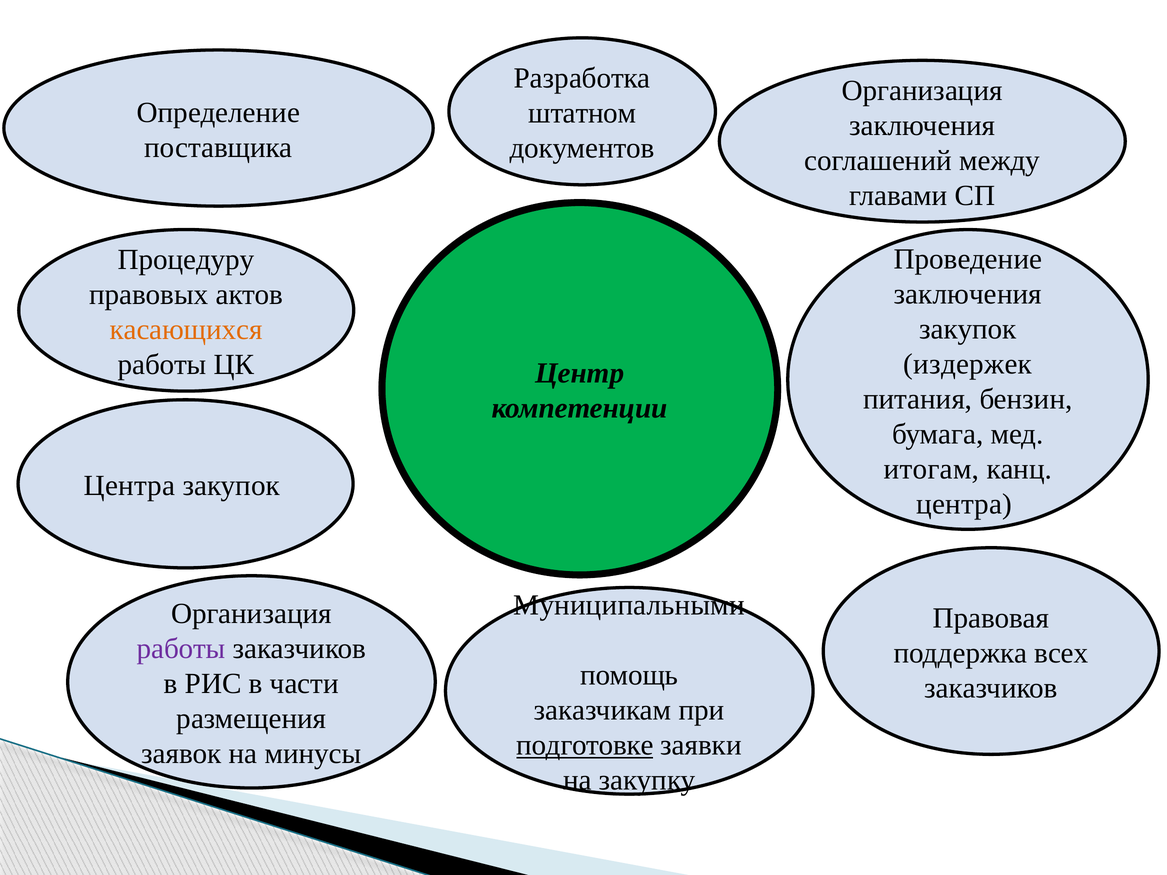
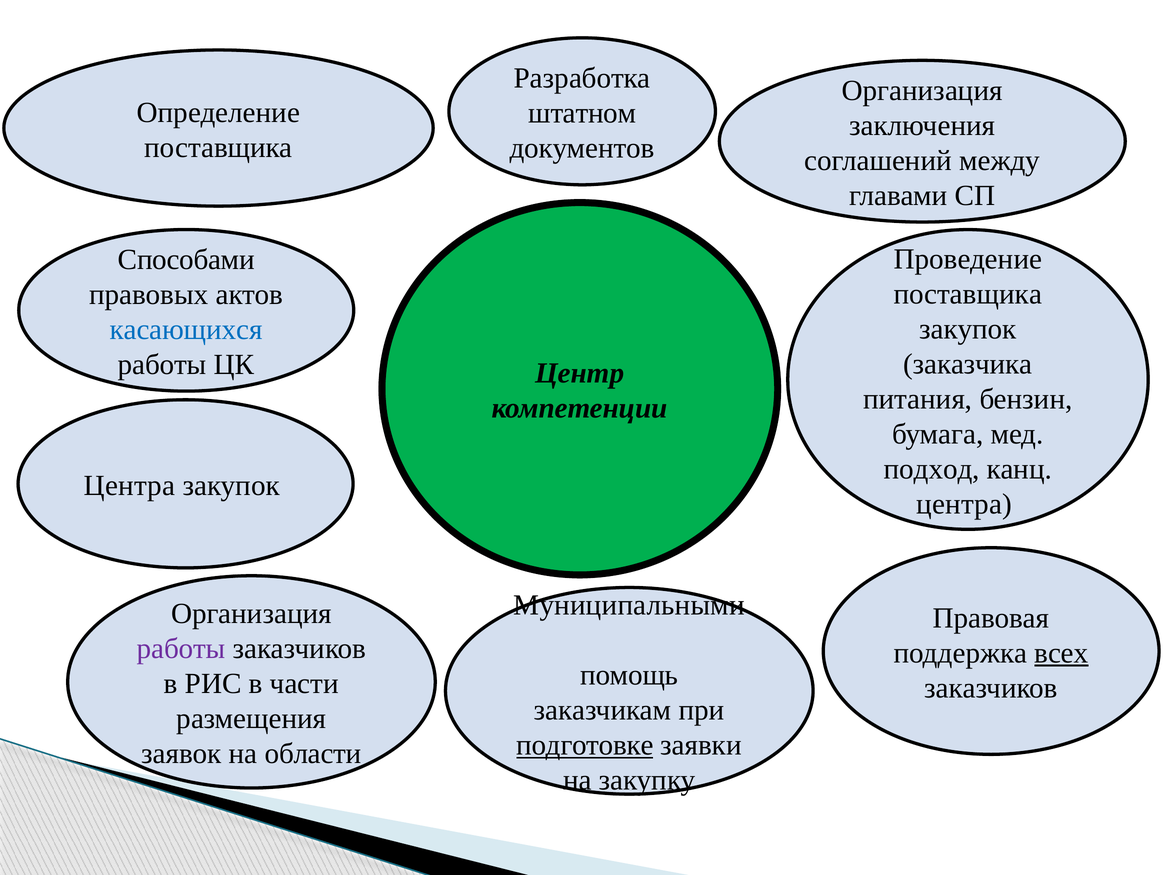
Процедуру: Процедуру -> Способами (186, 260)
заключения: заключения -> поставщика (968, 294)
касающихся colour: orange -> blue (186, 330)
издержек: издержек -> заказчика (968, 364)
итогам: итогам -> подход (932, 469)
всех underline: none -> present (1061, 653)
минусы: минусы -> области (313, 754)
